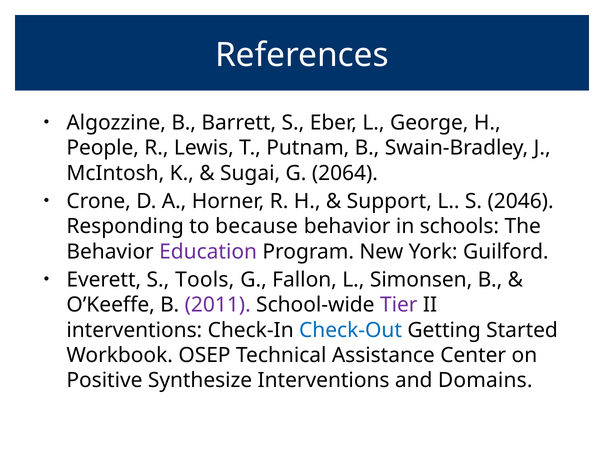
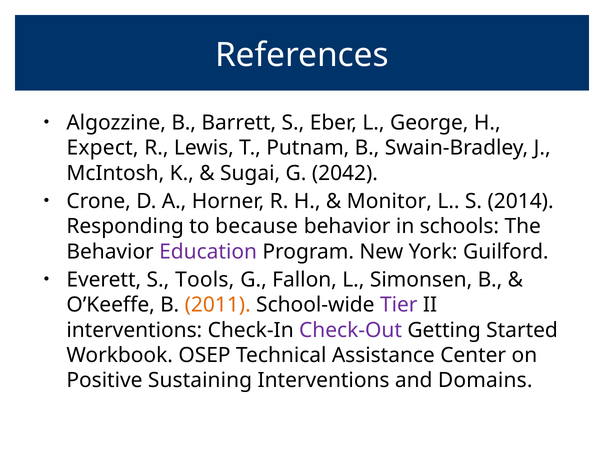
People: People -> Expect (103, 148)
2064: 2064 -> 2042 (345, 173)
Support: Support -> Monitor (389, 201)
2046: 2046 -> 2014 (521, 201)
2011 colour: purple -> orange (218, 305)
Check-Out colour: blue -> purple (351, 330)
Synthesize: Synthesize -> Sustaining (200, 380)
